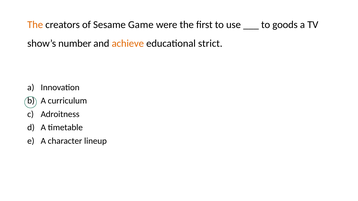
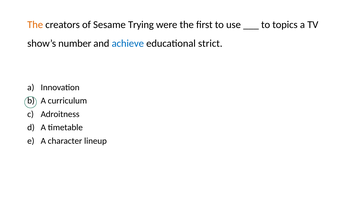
Game: Game -> Trying (141, 25)
goods: goods -> topics (285, 25)
achieve colour: orange -> blue (128, 43)
